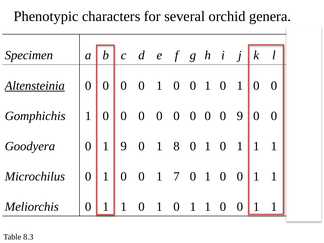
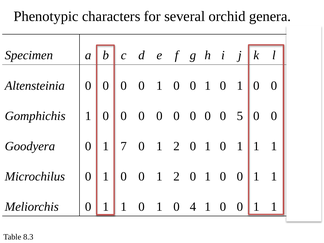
Altensteinia underline: present -> none (35, 86)
0 9: 9 -> 5 (240, 116)
9: 9 -> 7 (124, 146)
8: 8 -> 2 (177, 146)
0 0 1 7: 7 -> 2 (177, 176)
1: 1 -> 4 (193, 207)
